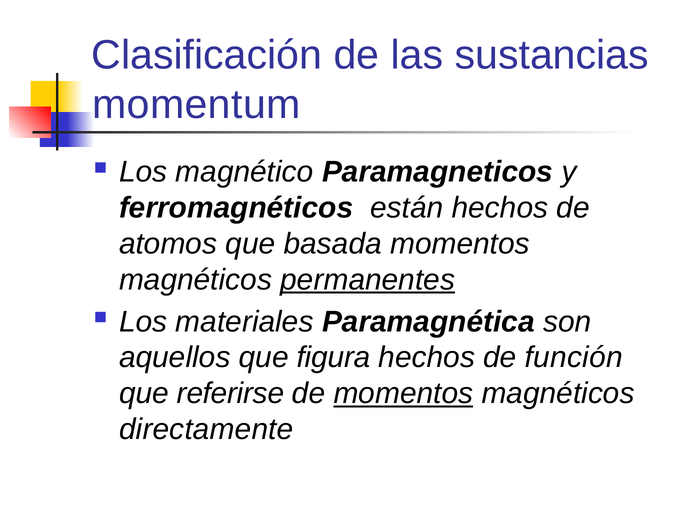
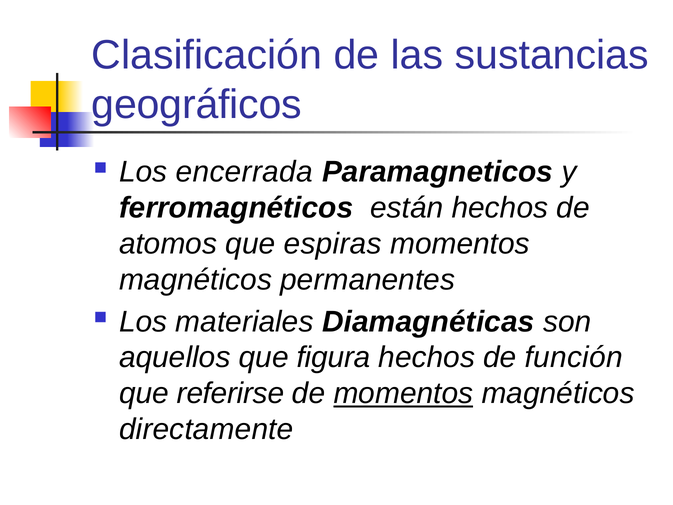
momentum: momentum -> geográficos (197, 104)
magnético: magnético -> encerrada (244, 172)
basada: basada -> espiras (333, 244)
permanentes underline: present -> none (368, 280)
Paramagnética: Paramagnética -> Diamagnéticas (428, 322)
